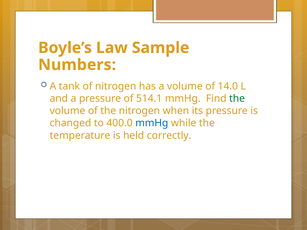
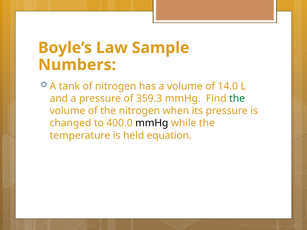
514.1: 514.1 -> 359.3 (149, 99)
mmHg colour: blue -> black (152, 123)
correctly: correctly -> equation (169, 136)
